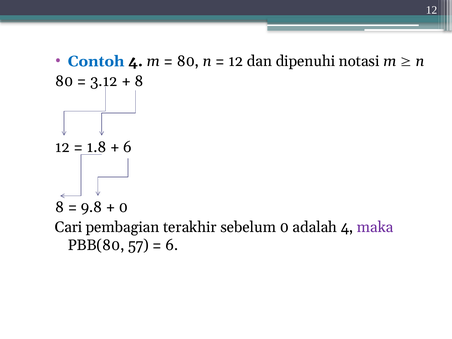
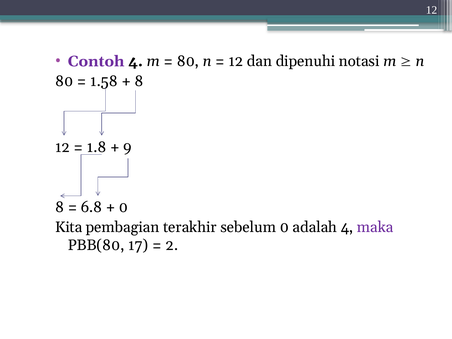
Contoh colour: blue -> purple (96, 61)
3.12: 3.12 -> 1.58 (104, 81)
6: 6 -> 9 (128, 147)
9.8: 9.8 -> 6.8 (92, 207)
Cari: Cari -> Kita (69, 227)
57: 57 -> 17 (138, 245)
6: 6 -> 2 (172, 245)
